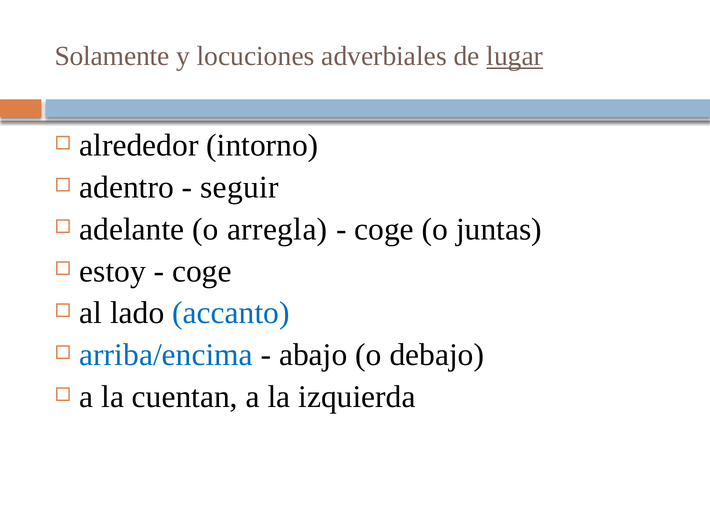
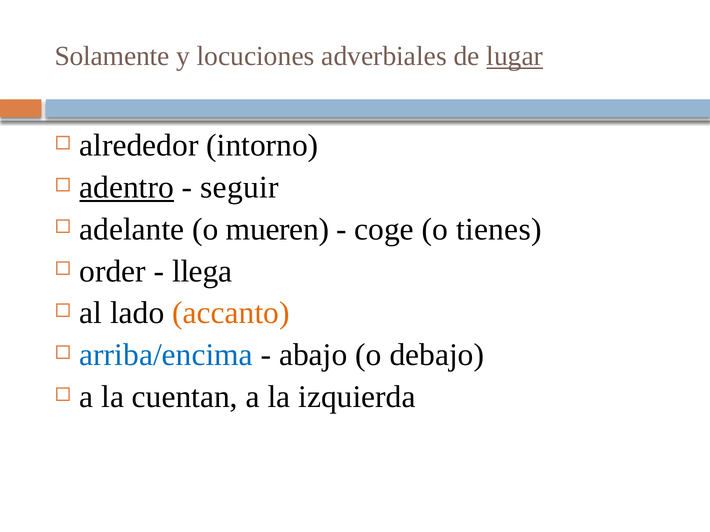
adentro underline: none -> present (127, 187)
arregla: arregla -> mueren (278, 229)
juntas: juntas -> tienes (499, 229)
estoy: estoy -> order (113, 271)
coge: coge -> llega (202, 271)
accanto colour: blue -> orange (231, 313)
